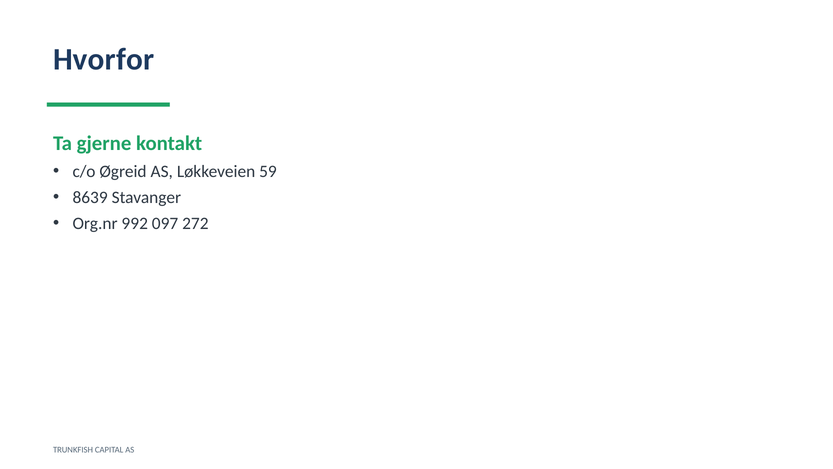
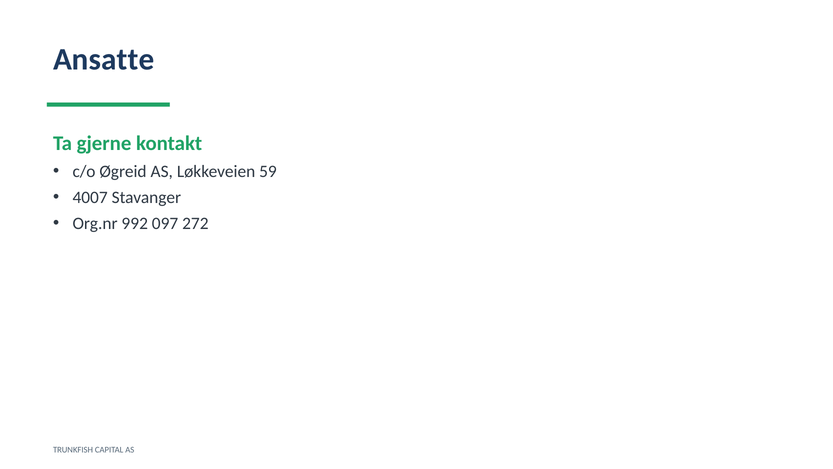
Hvorfor: Hvorfor -> Ansatte (104, 59)
8639: 8639 -> 4007 (90, 197)
